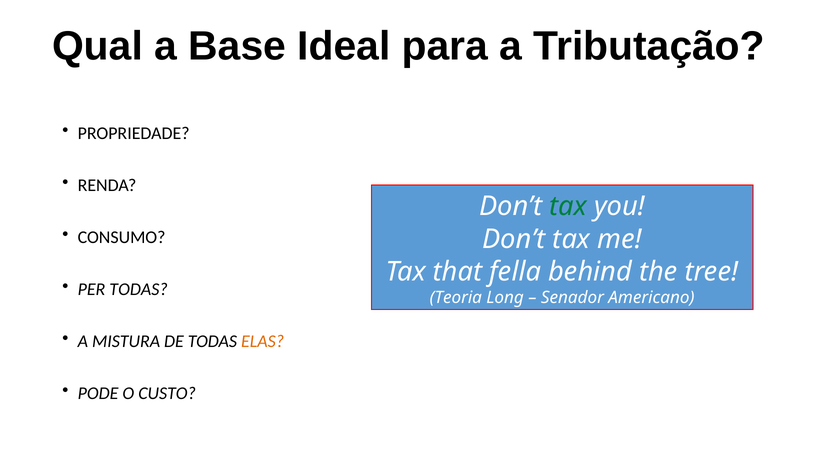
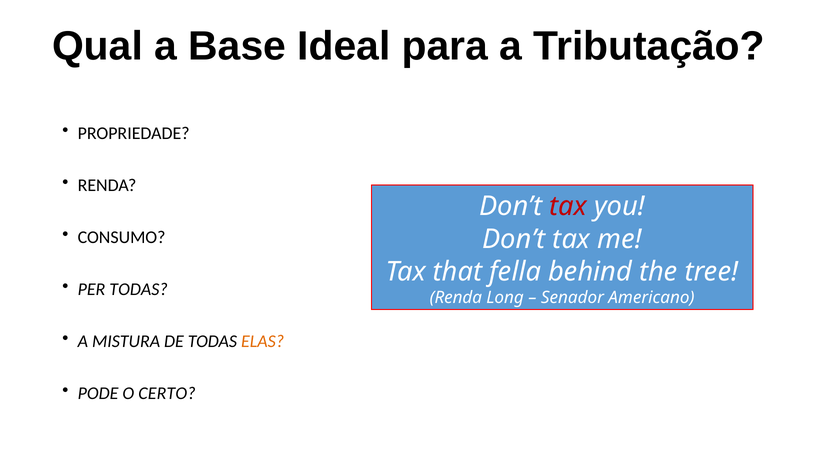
tax colour: green -> red (568, 206)
Teoria: Teoria -> Renda (456, 298)
CUSTO: CUSTO -> CERTO (167, 394)
